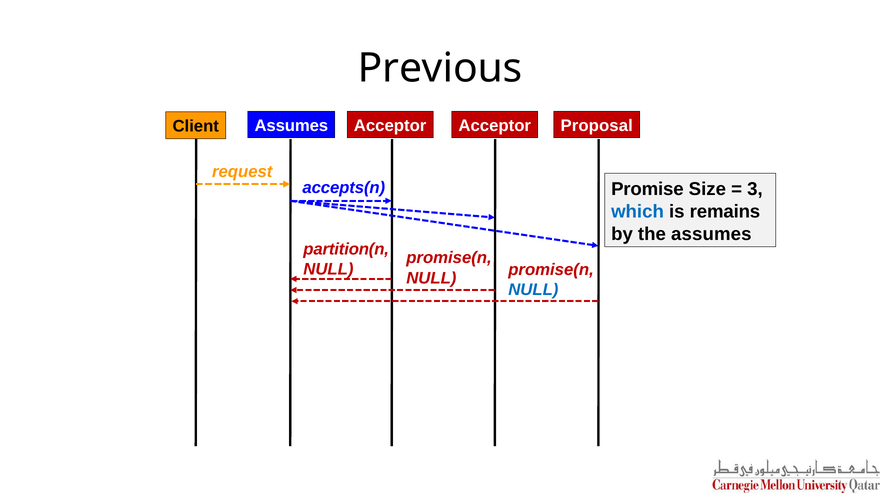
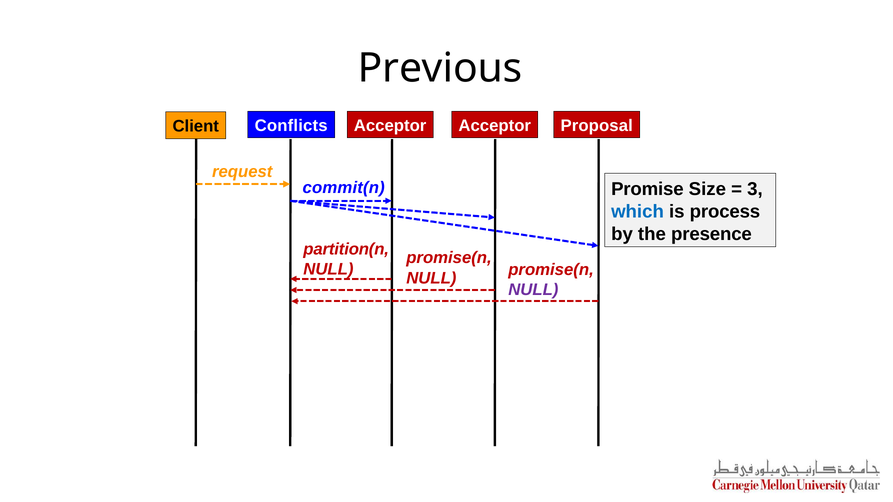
Client Assumes: Assumes -> Conflicts (291, 126)
accepts(n: accepts(n -> commit(n (344, 188)
remains: remains -> process (725, 212)
the assumes: assumes -> presence (711, 234)
NULL colour: blue -> purple (533, 290)
